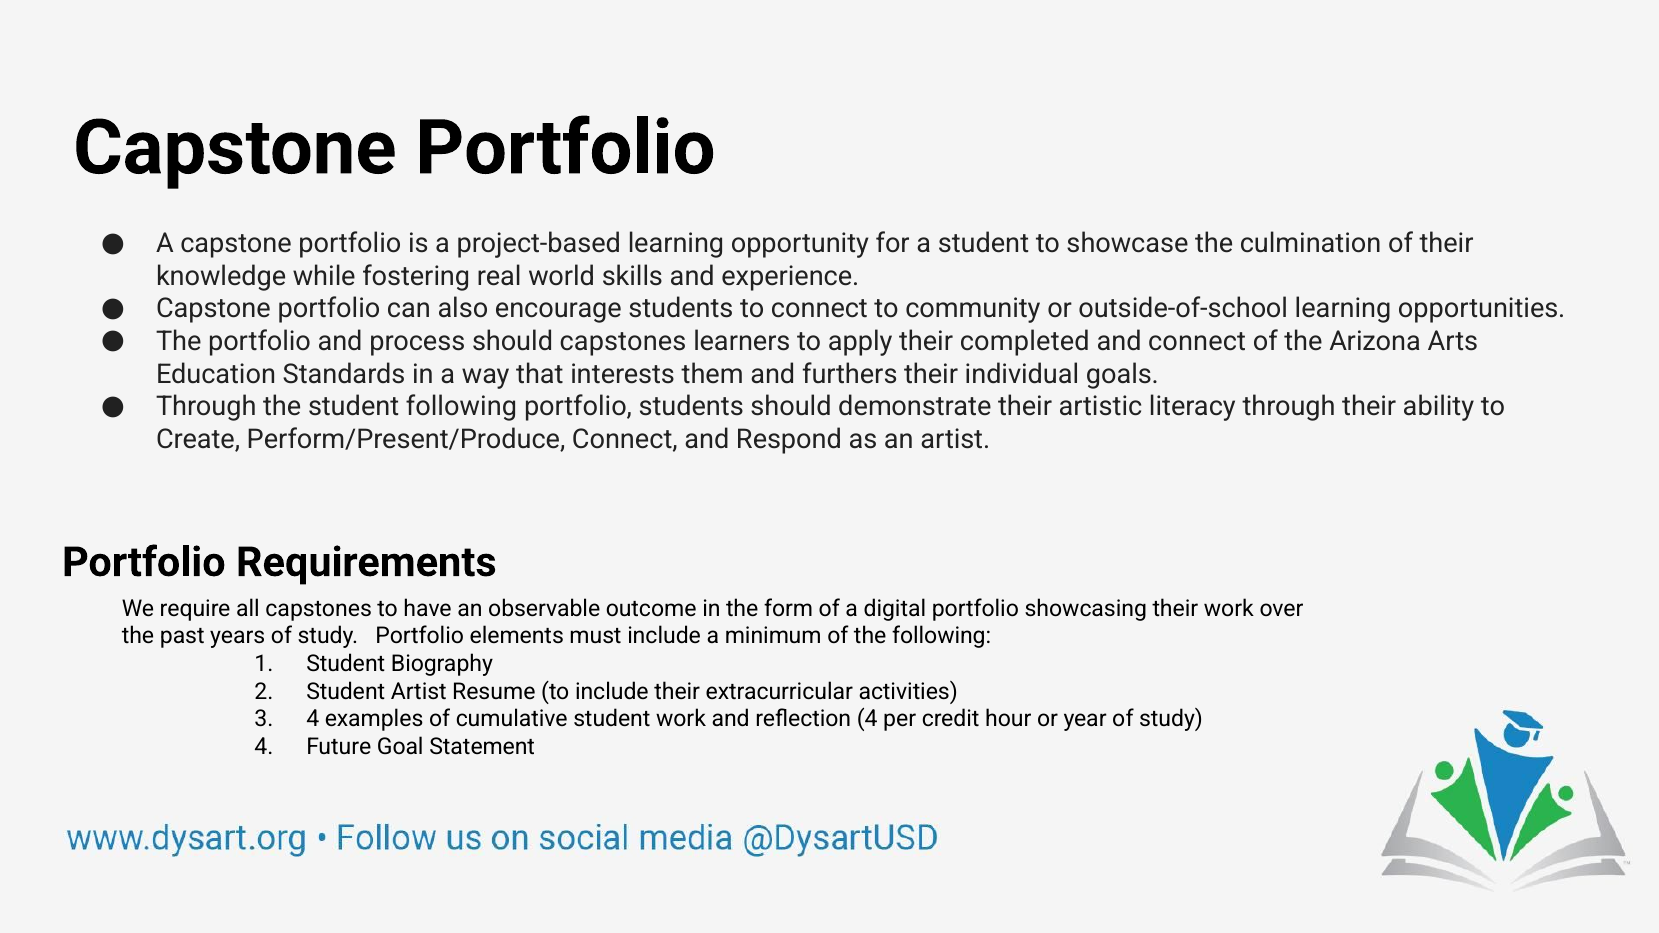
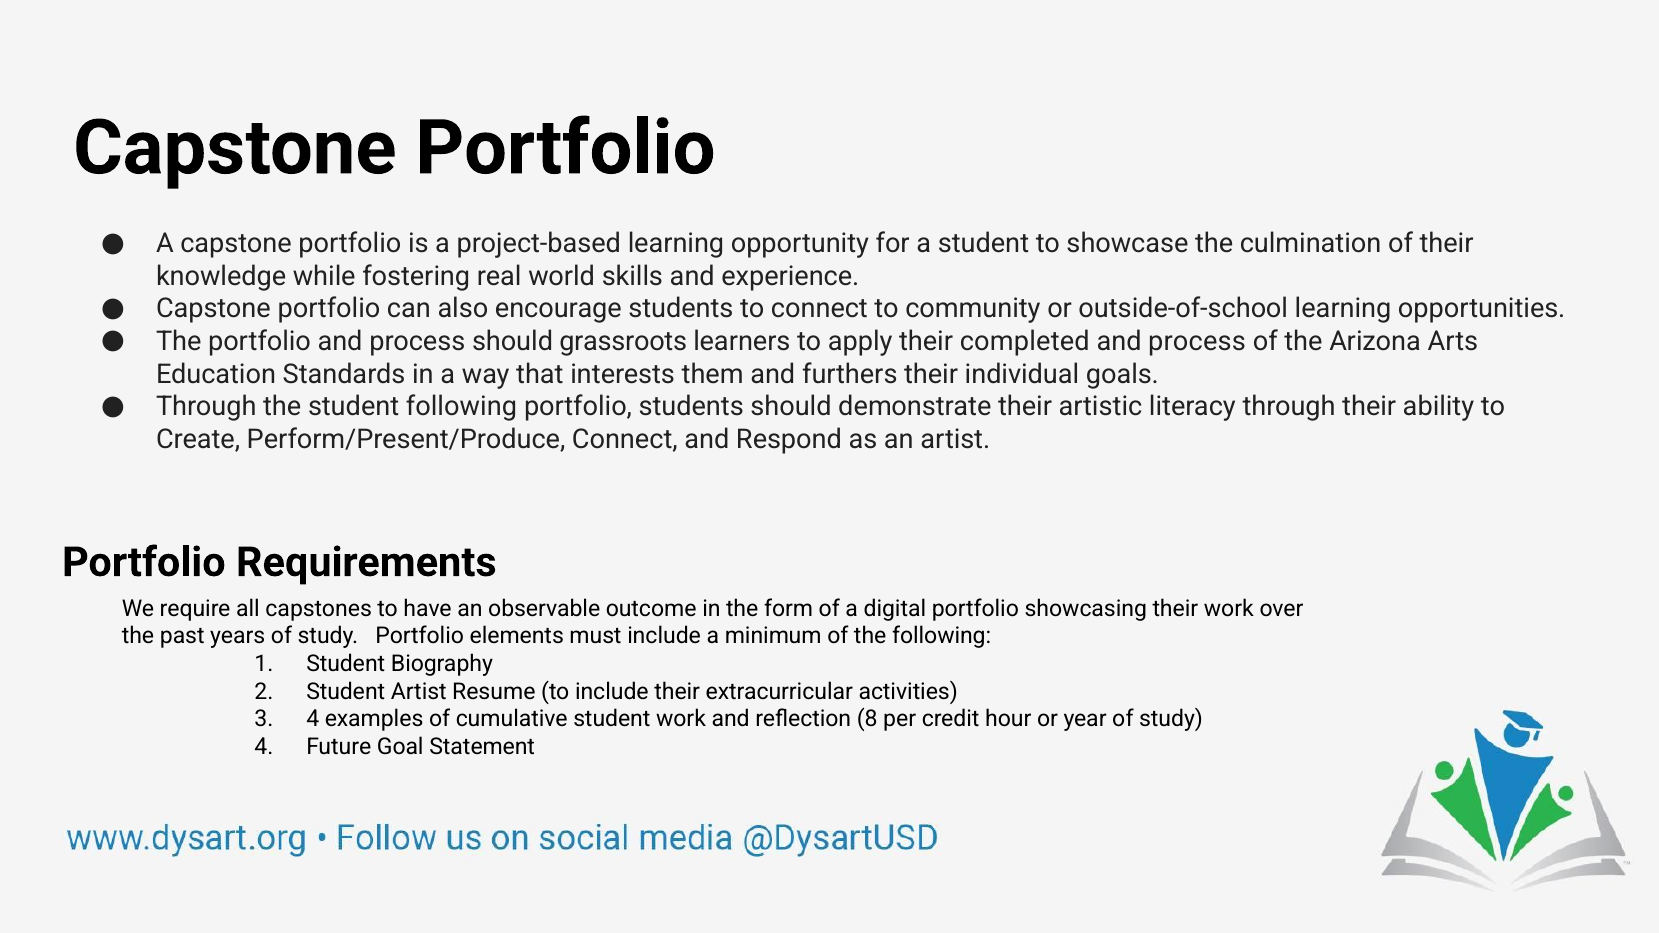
should capstones: capstones -> grassroots (623, 342)
connect: connect -> process (1197, 342)
reflection 4: 4 -> 8 (867, 720)
